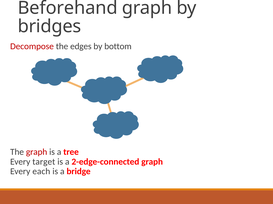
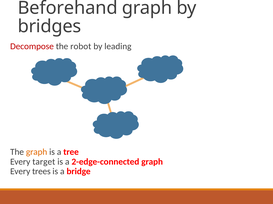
edges: edges -> robot (81, 46)
bottom: bottom -> leading (118, 46)
graph colour: red -> orange (37, 152)
each: each -> trees (41, 172)
